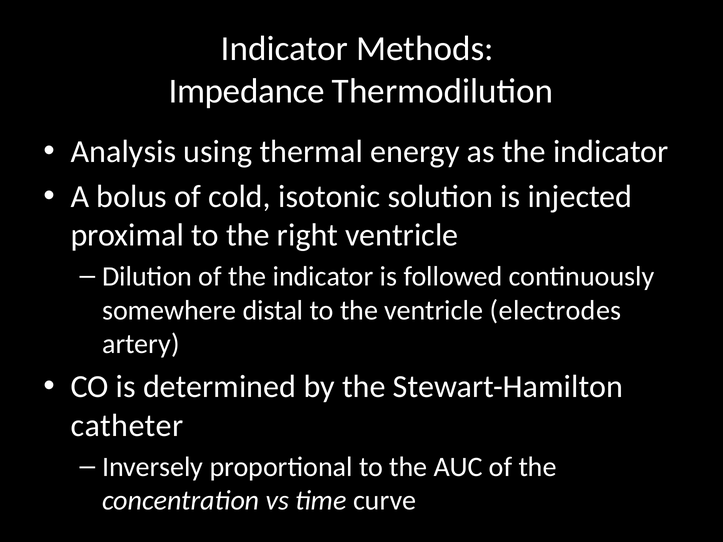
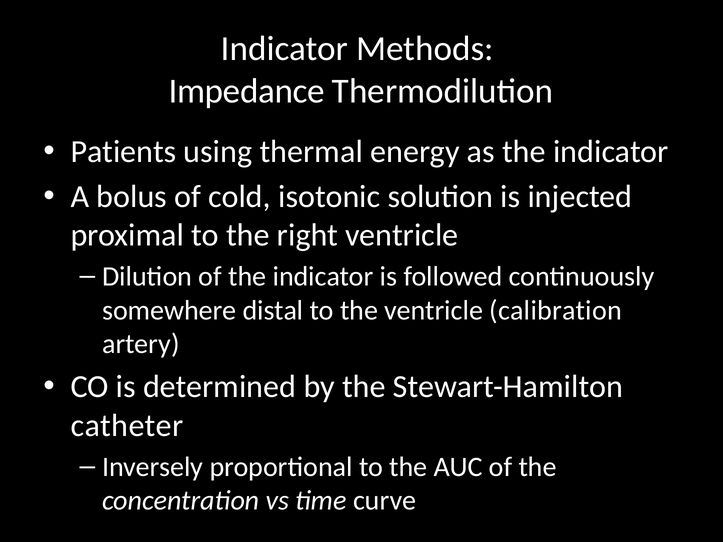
Analysis: Analysis -> Patients (123, 152)
electrodes: electrodes -> calibration (556, 310)
